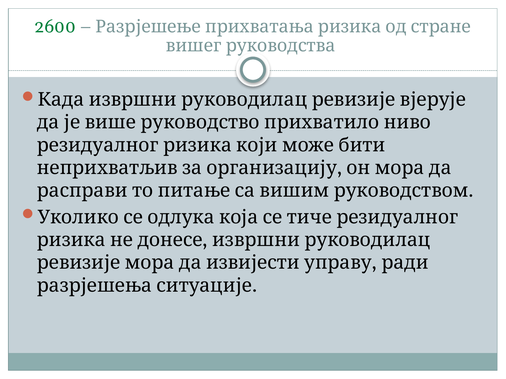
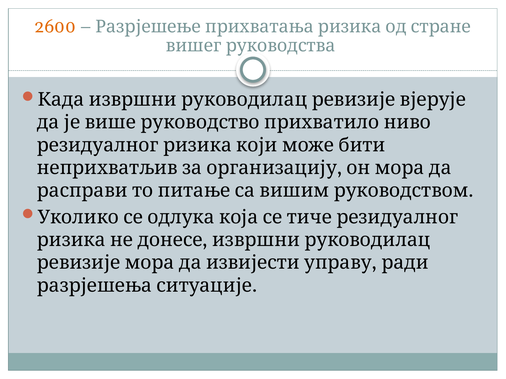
2600 colour: green -> orange (55, 27)
